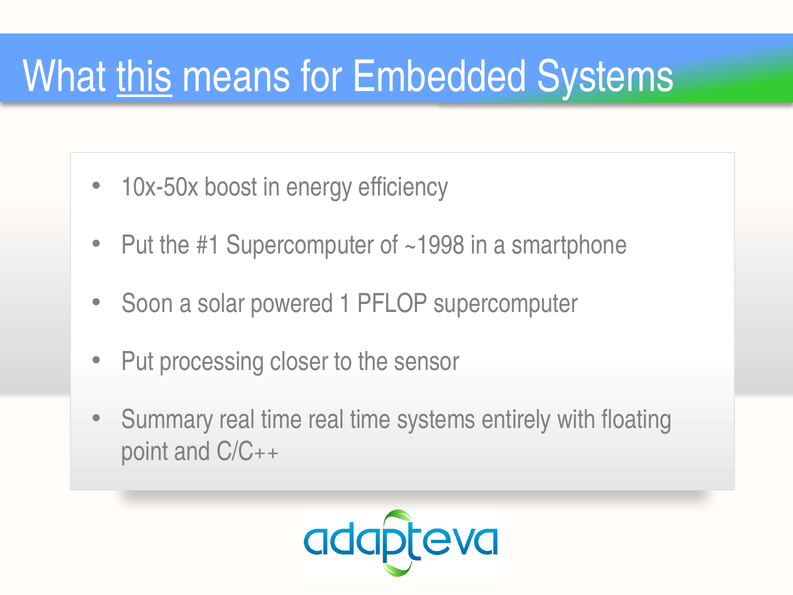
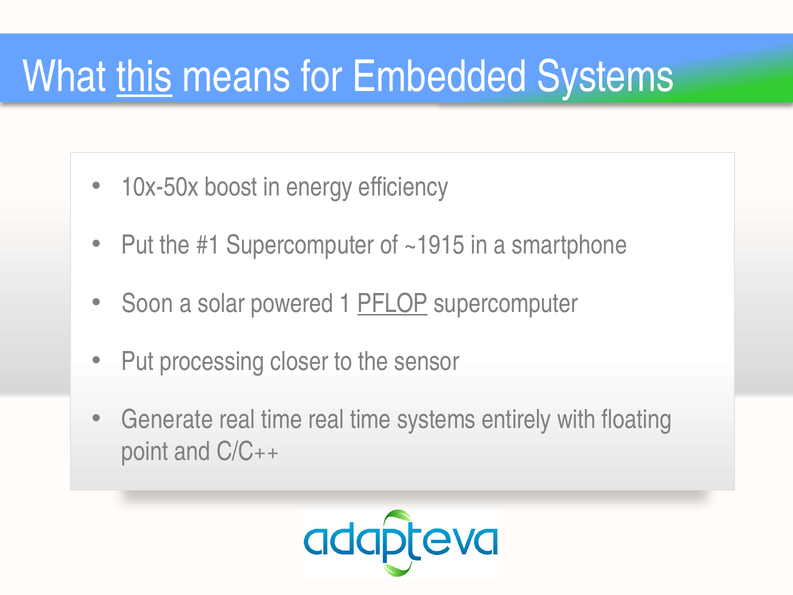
~1998: ~1998 -> ~1915 (435, 245)
PFLOP underline: none -> present (393, 303)
Summary: Summary -> Generate (167, 420)
